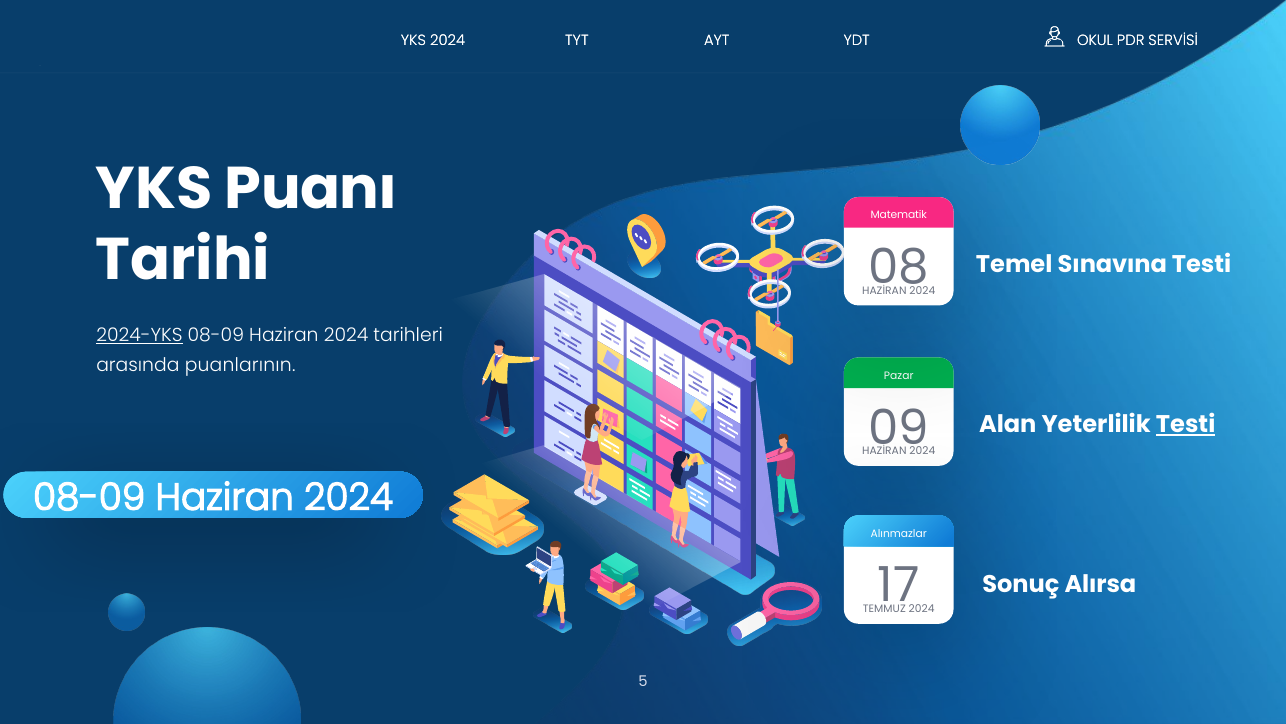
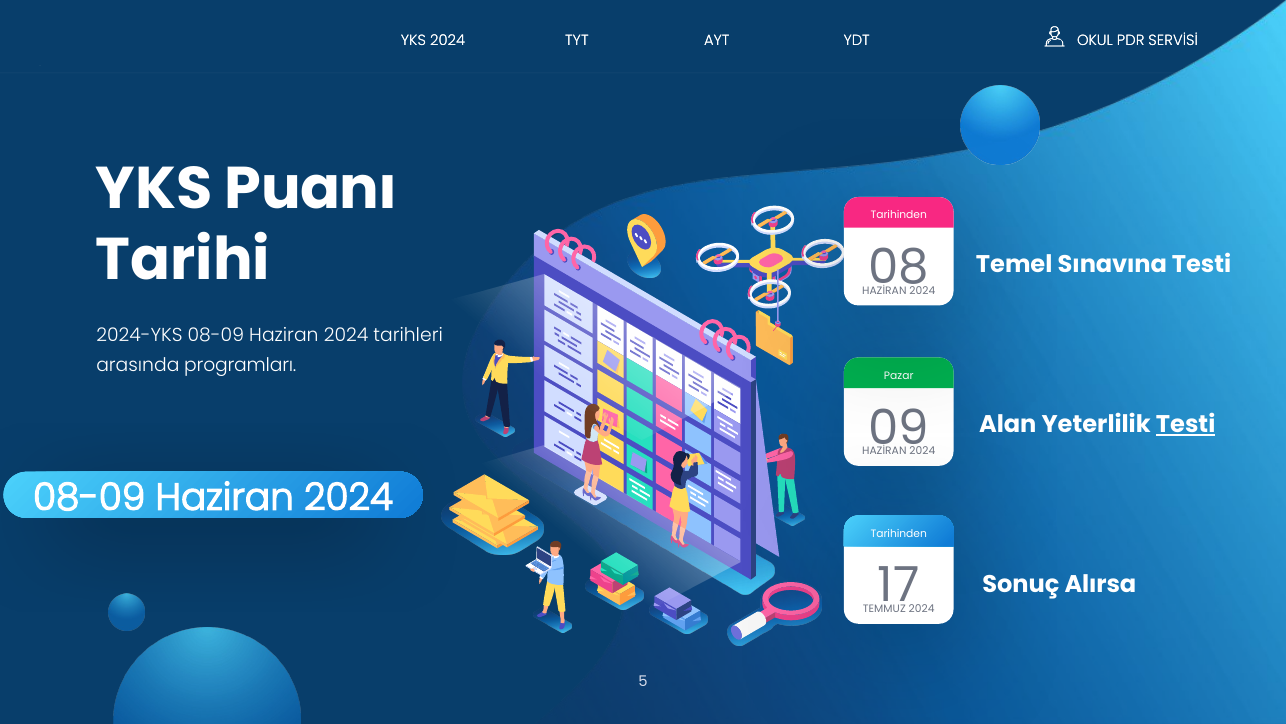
Matematik: Matematik -> Tarihinden (899, 215)
2024-YKS underline: present -> none (139, 335)
puanlarının: puanlarının -> programları (240, 364)
Alınmazlar: Alınmazlar -> Tarihinden (899, 533)
